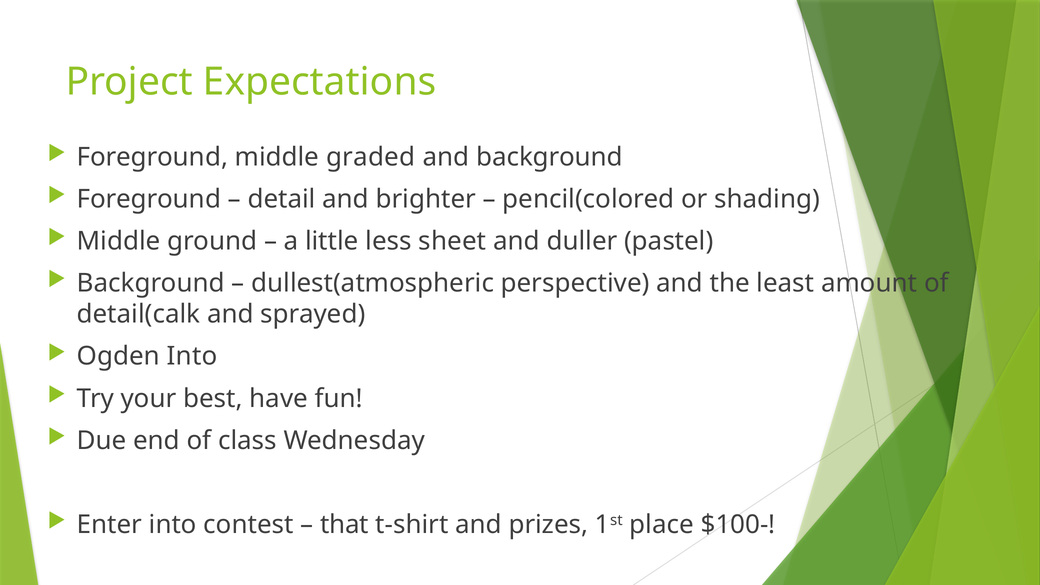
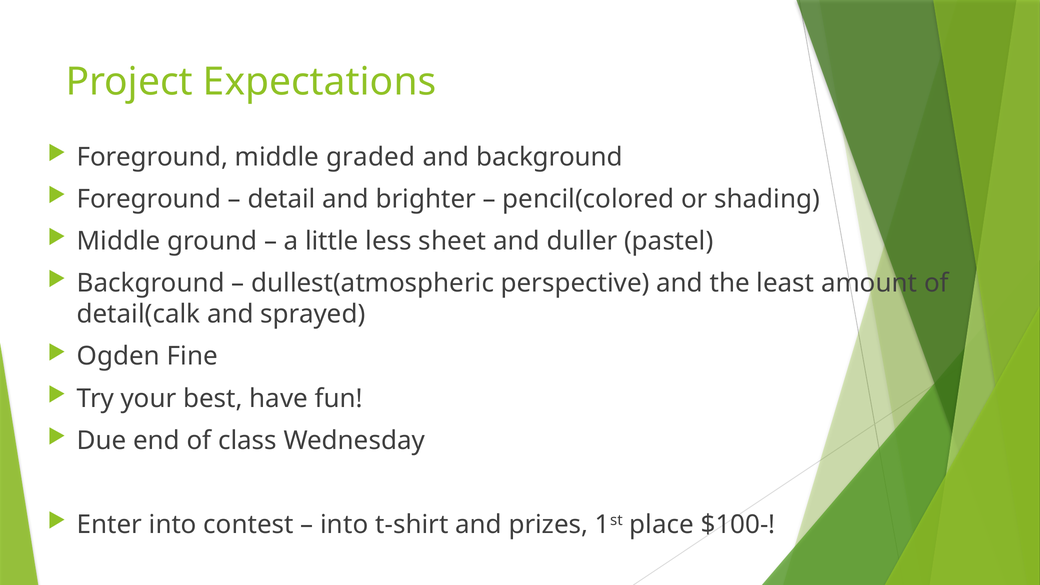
Ogden Into: Into -> Fine (192, 356)
that: that -> into (344, 525)
